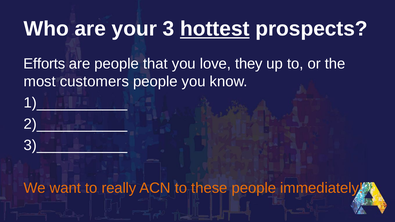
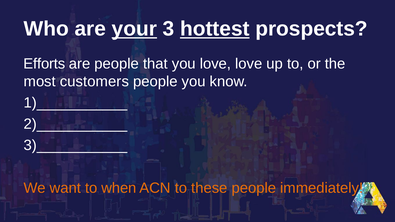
your underline: none -> present (134, 29)
love they: they -> love (249, 64)
really: really -> when (119, 188)
